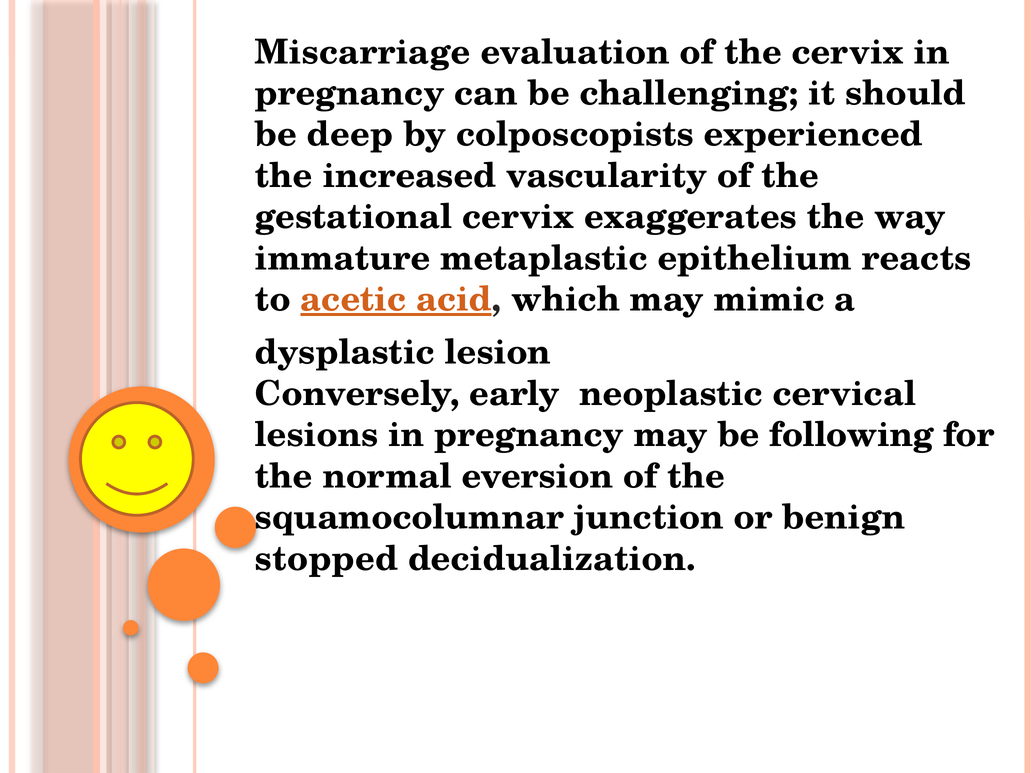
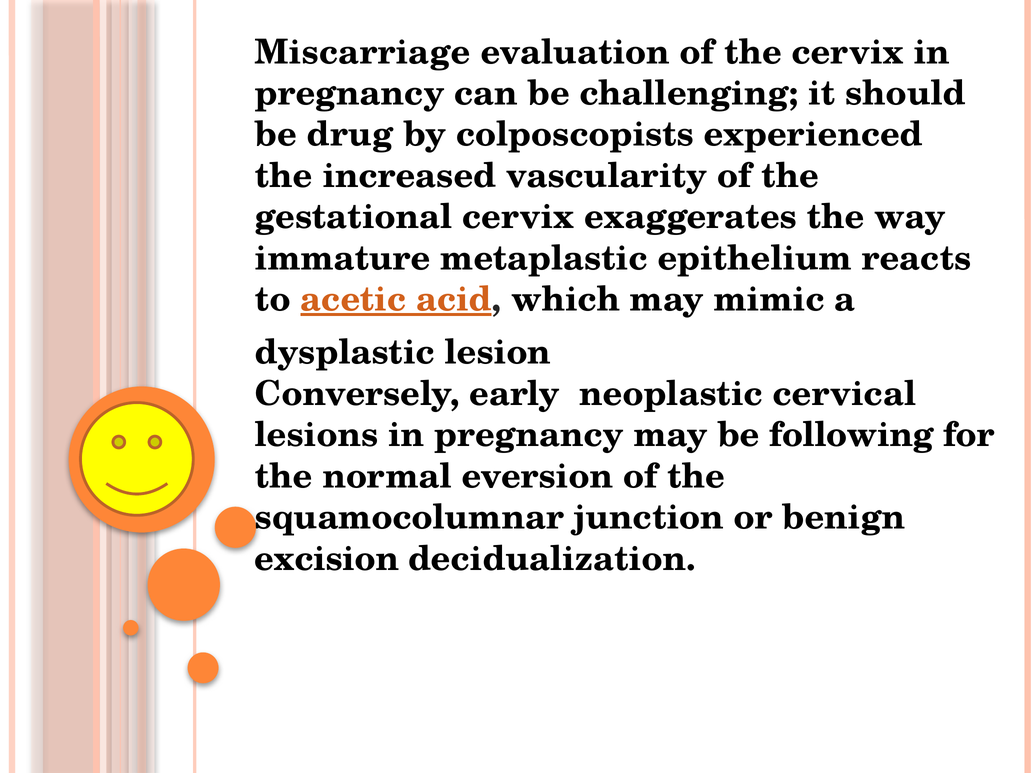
deep: deep -> drug (350, 135)
stopped: stopped -> excision (327, 559)
